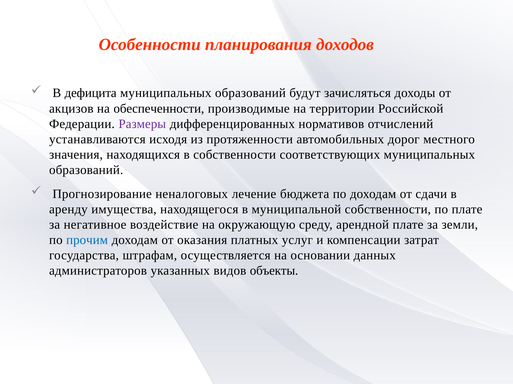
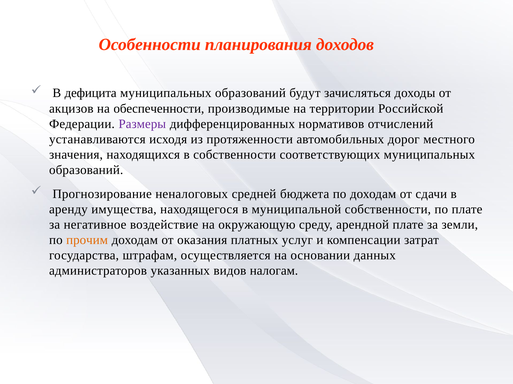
лечение: лечение -> средней (254, 194)
прочим colour: blue -> orange (87, 240)
объекты: объекты -> налогам (274, 271)
